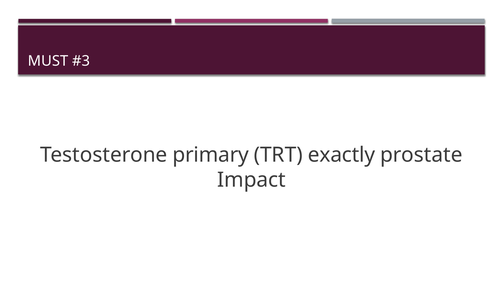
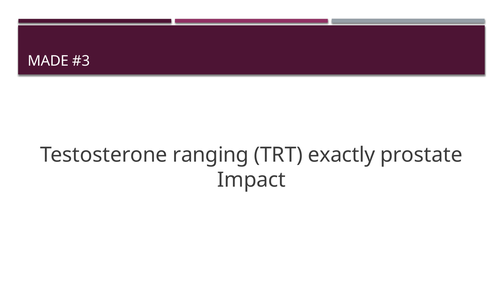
MUST: MUST -> MADE (48, 61)
primary: primary -> ranging (211, 155)
